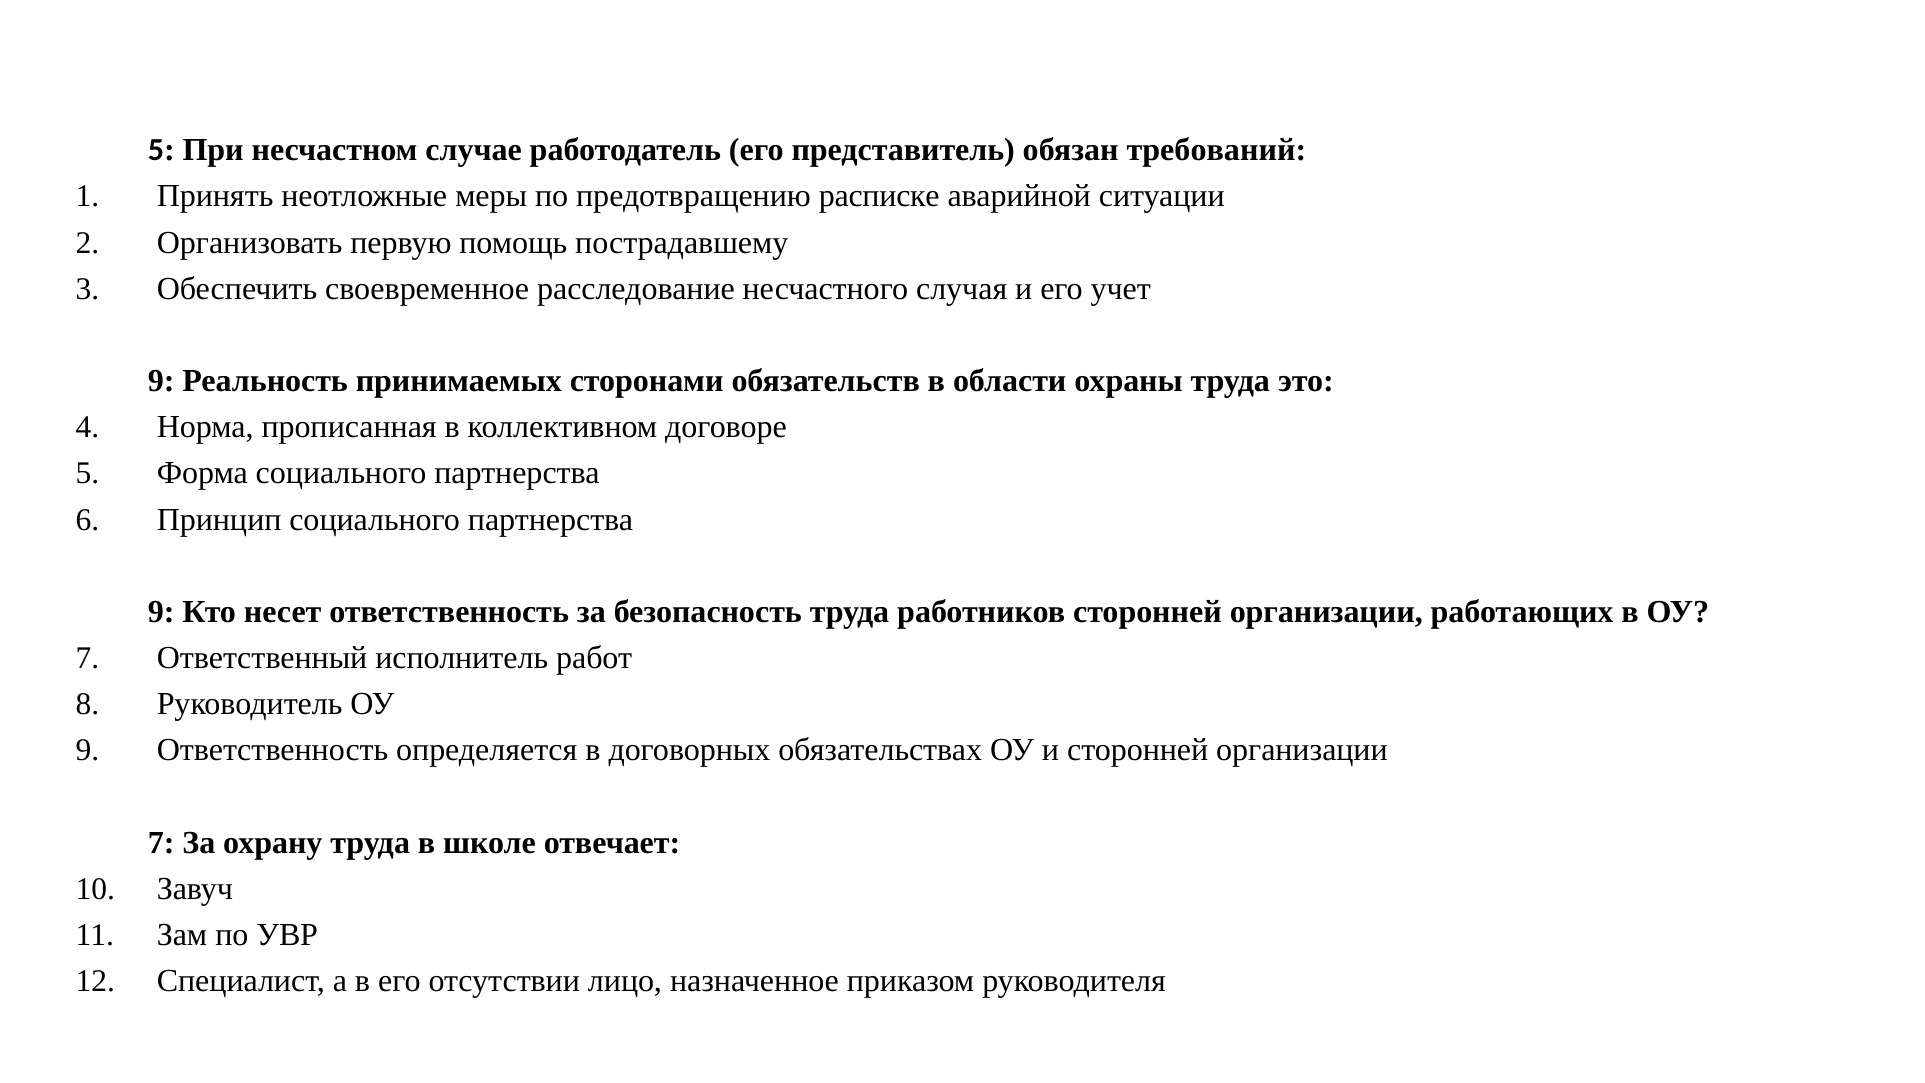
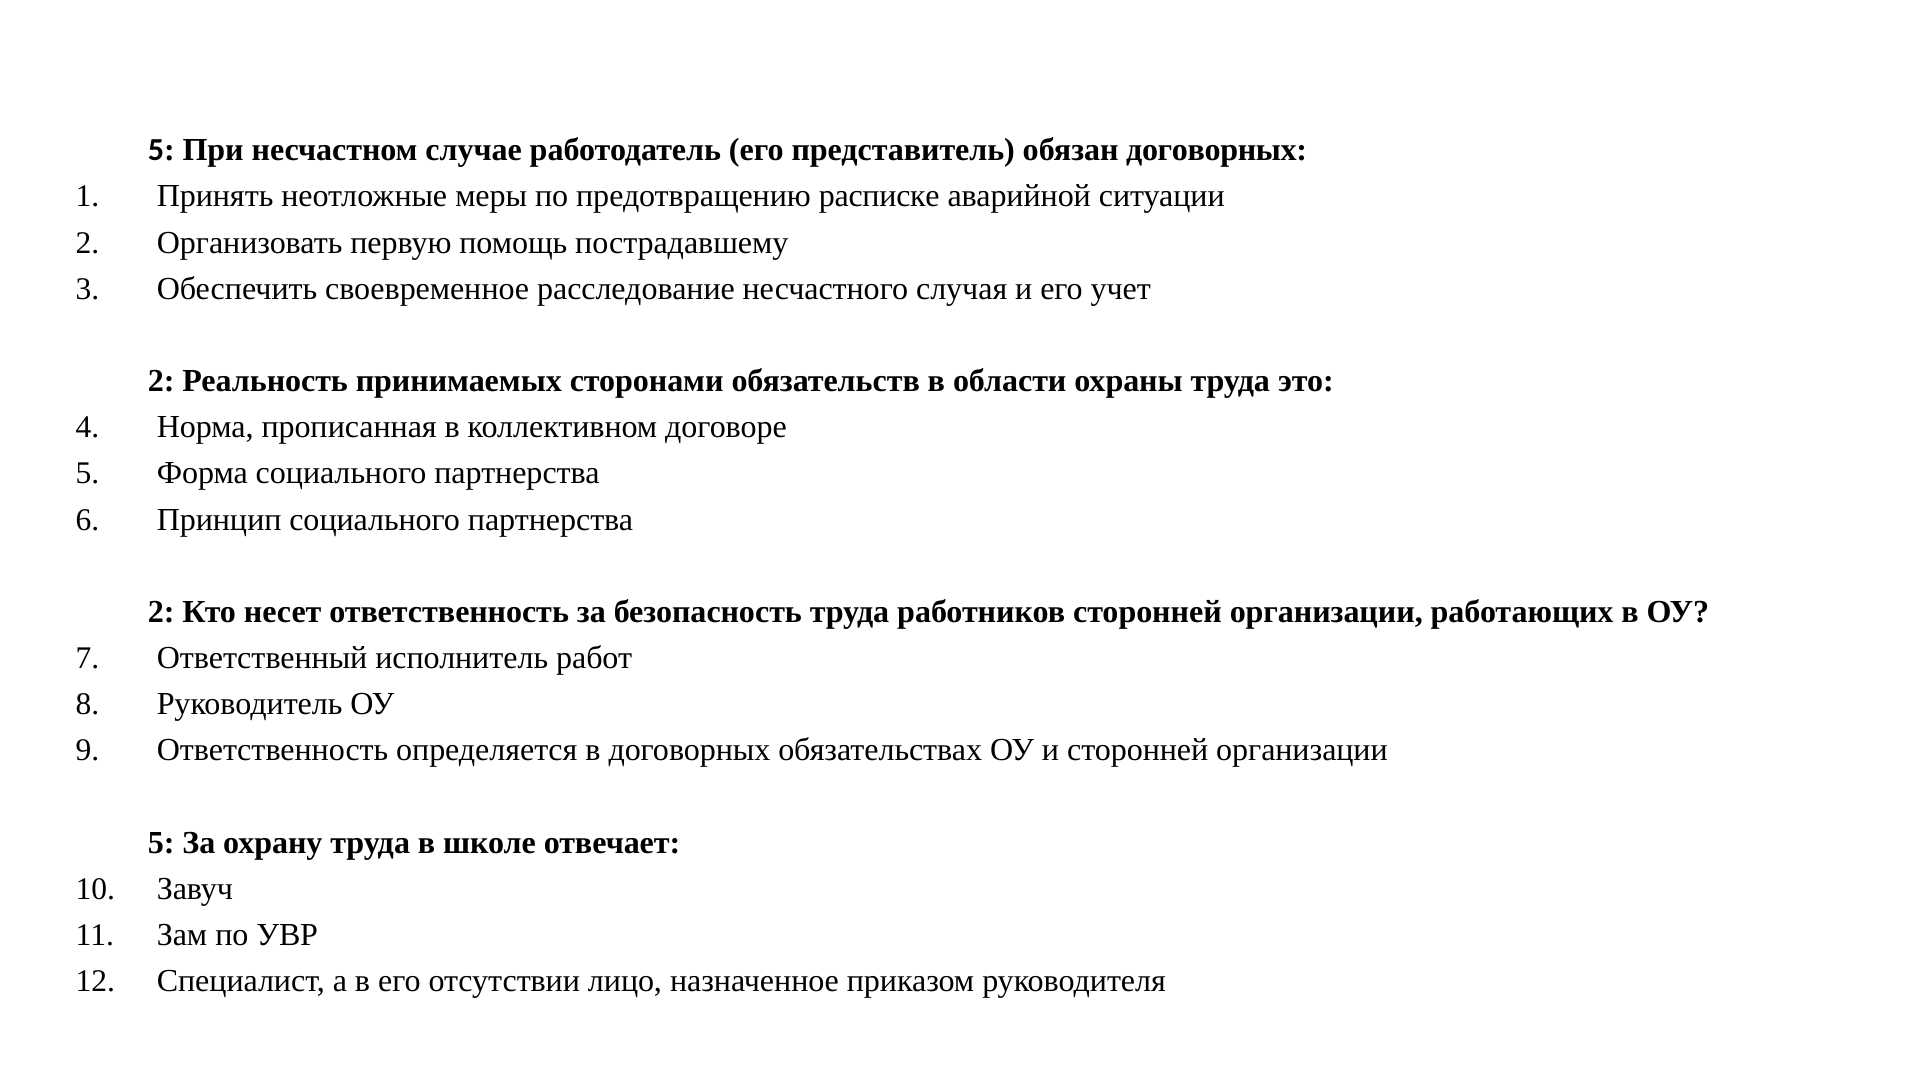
обязан требований: требований -> договорных (1217, 150)
9: 9 -> 2 (161, 381)
9: 9 -> 2 (161, 612)
7: 7 -> 5 (161, 842)
